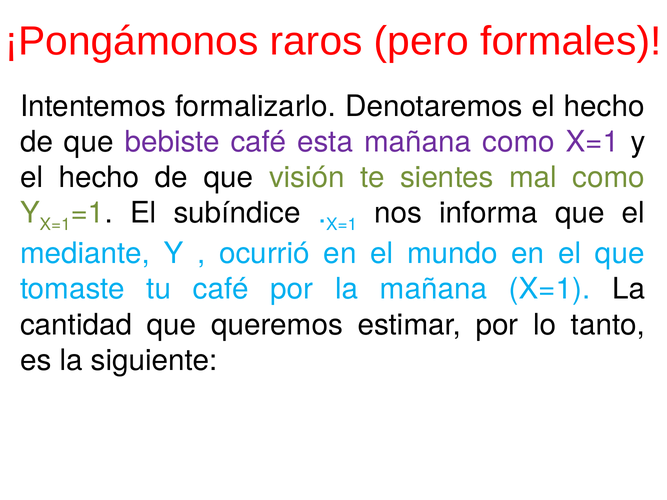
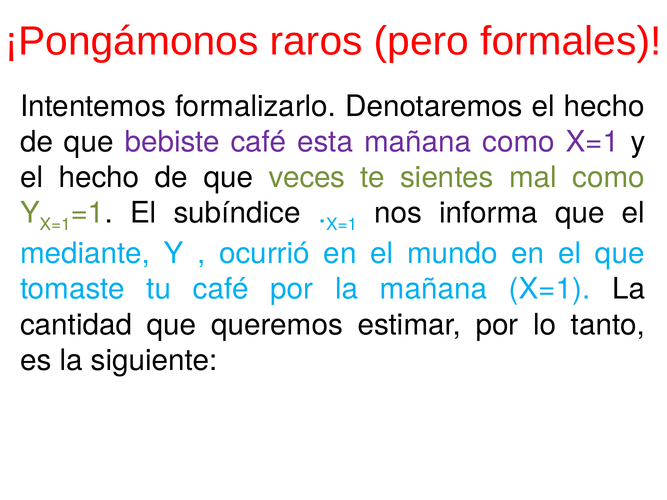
visión: visión -> veces (307, 178)
